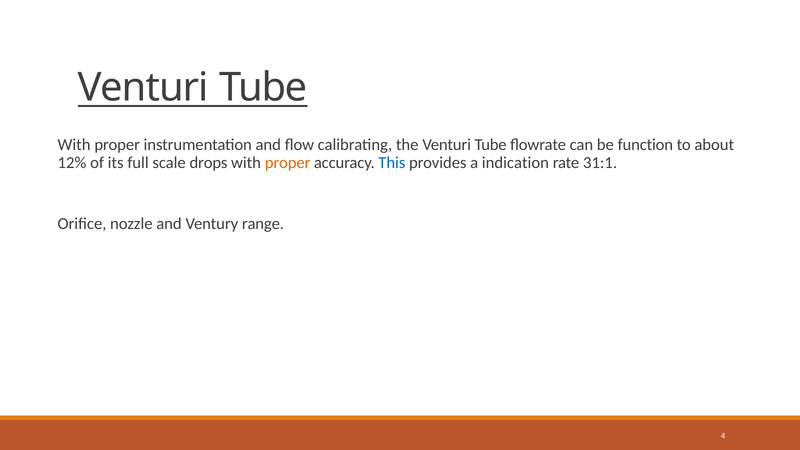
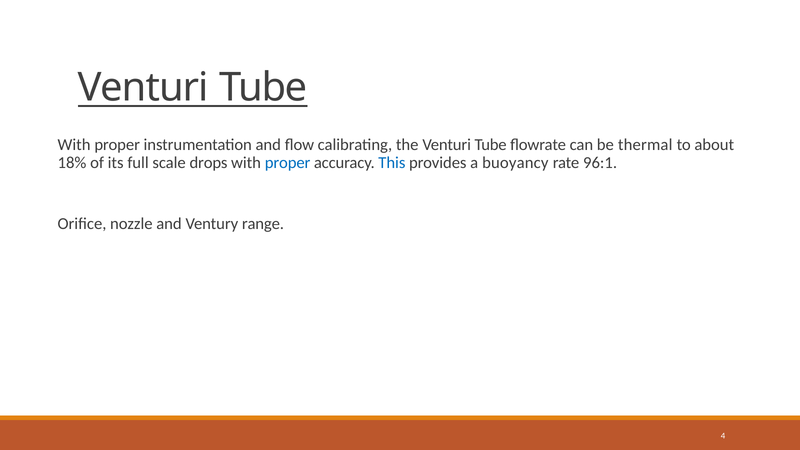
function: function -> thermal (645, 145)
12%: 12% -> 18% (72, 163)
proper colour: orange -> blue (288, 163)
indication: indication -> buoyancy (515, 163)
31:1: 31:1 -> 96:1 (600, 163)
